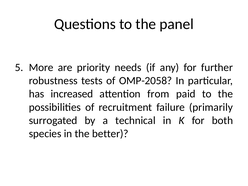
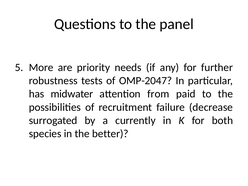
OMP-2058: OMP-2058 -> OMP-2047 (146, 81)
increased: increased -> midwater (72, 94)
primarily: primarily -> decrease (211, 107)
technical: technical -> currently (135, 120)
